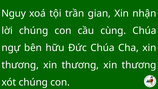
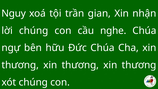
cùng: cùng -> nghe (113, 31)
